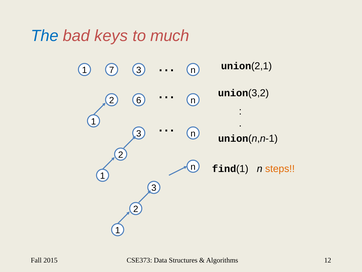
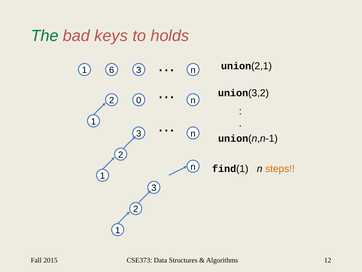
The colour: blue -> green (45, 36)
much: much -> holds (170, 36)
7: 7 -> 6 (112, 70)
6: 6 -> 0 (139, 100)
